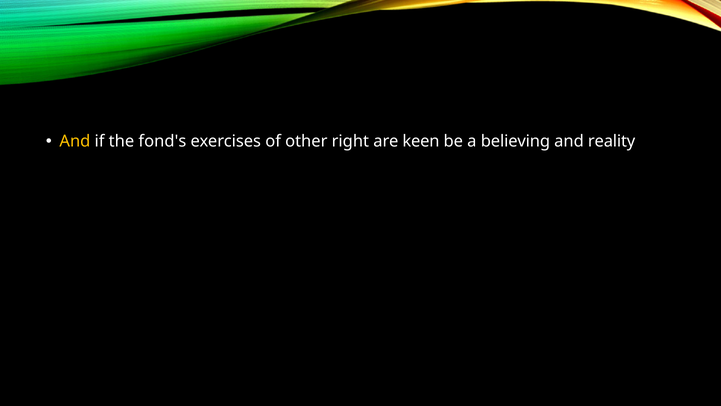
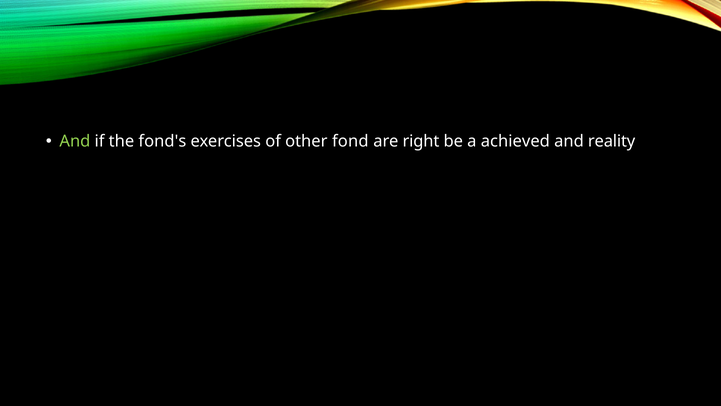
And colour: yellow -> light green (75, 141)
right: right -> fond (350, 141)
keen: keen -> right (421, 141)
believing: believing -> achieved (515, 141)
